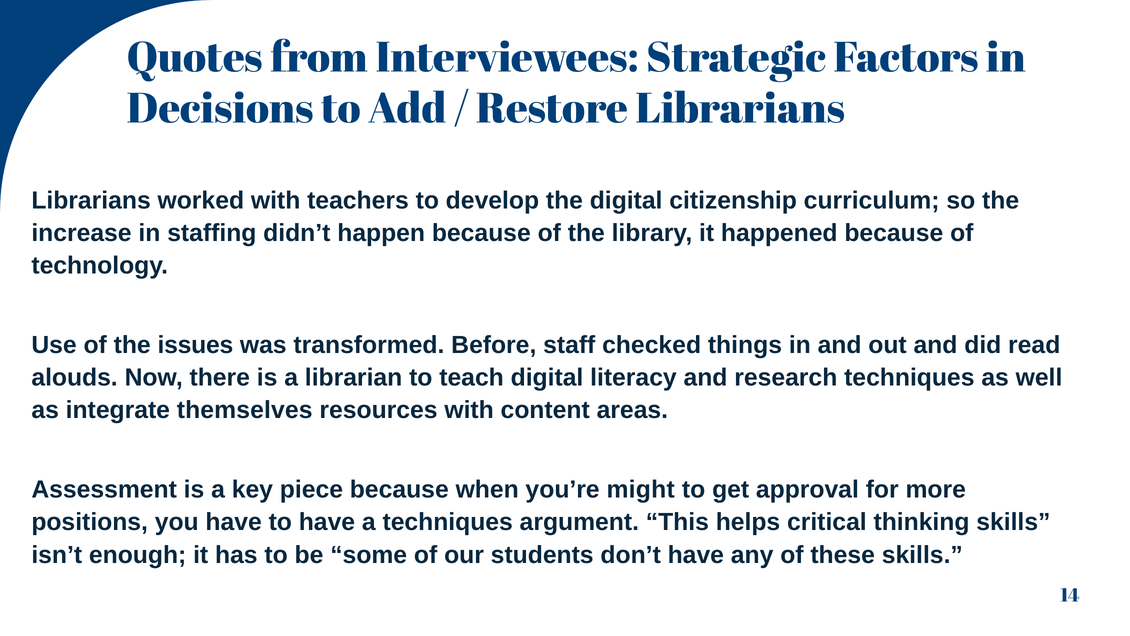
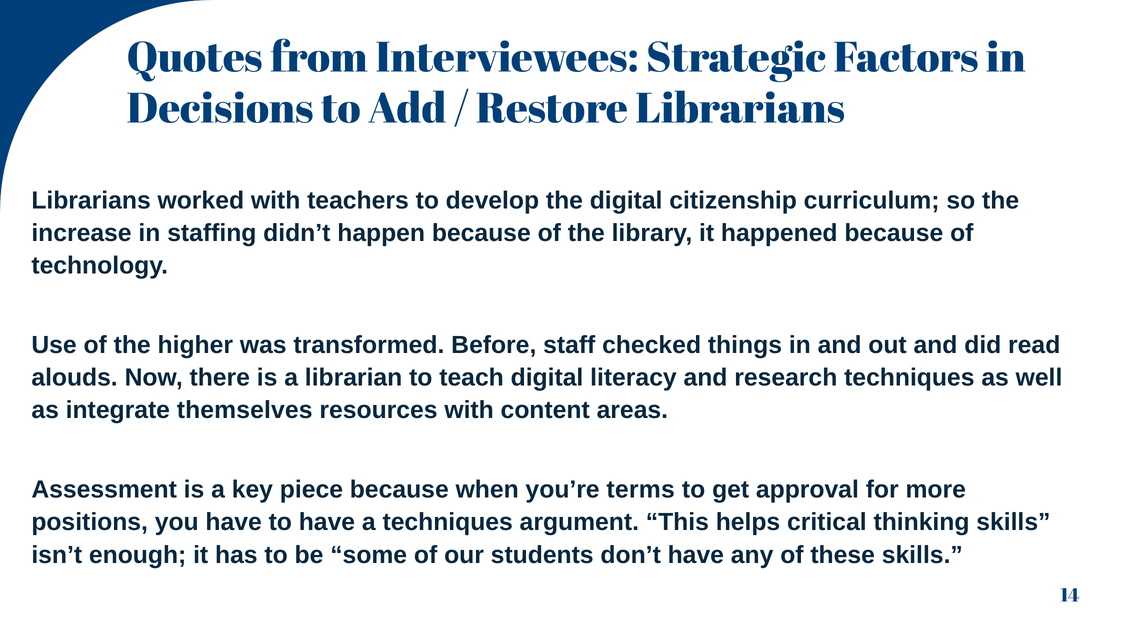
issues: issues -> higher (195, 345)
might: might -> terms (641, 489)
